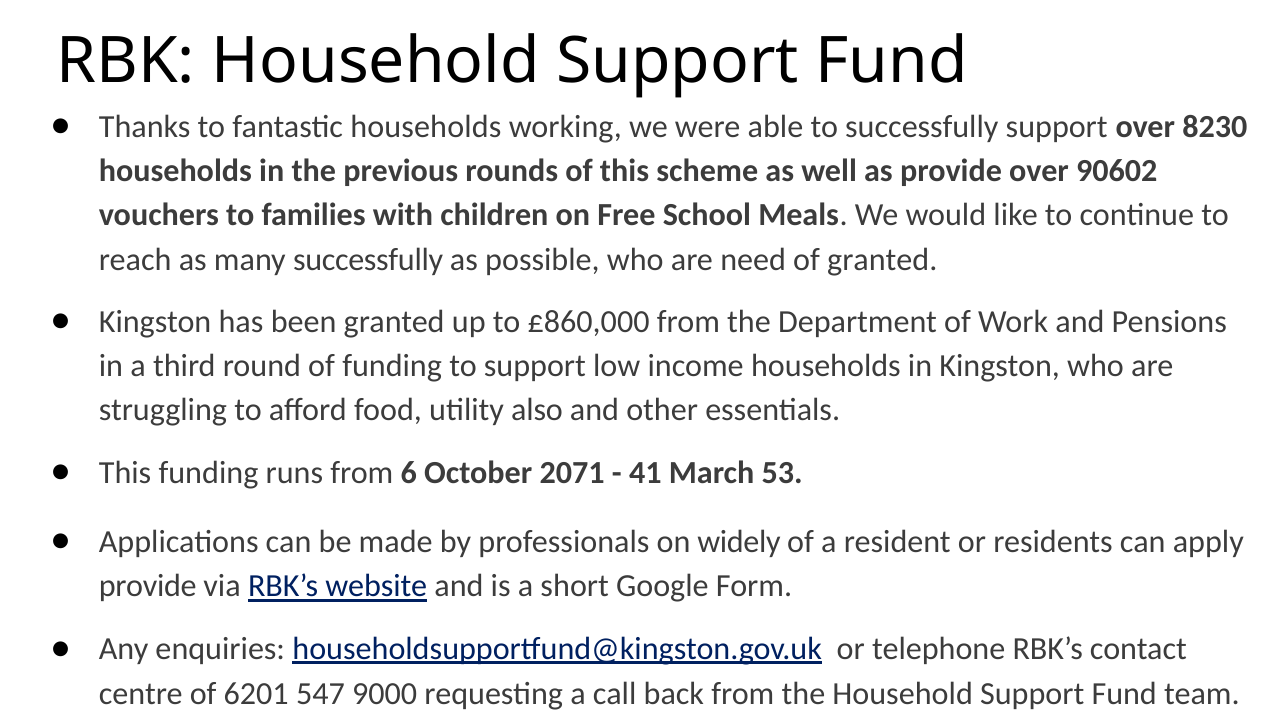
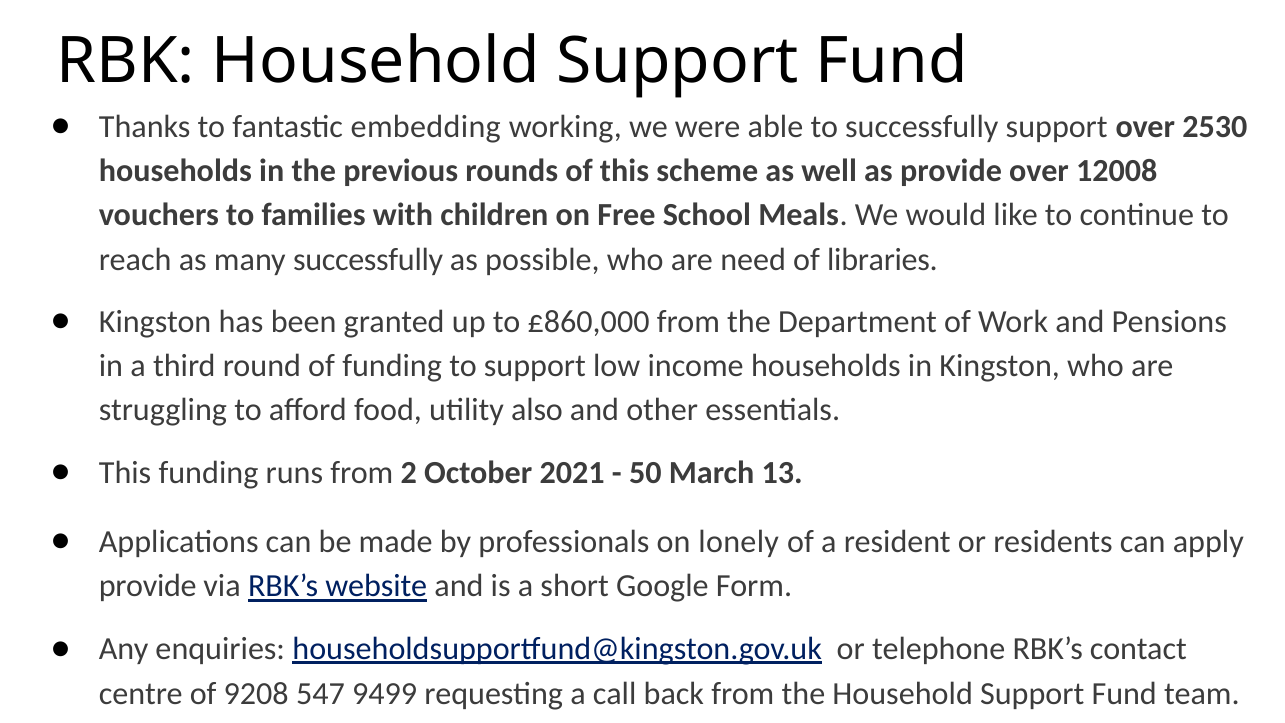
fantastic households: households -> embedding (426, 126)
8230: 8230 -> 2530 (1215, 126)
90602: 90602 -> 12008 (1117, 171)
of granted: granted -> libraries (882, 259)
6: 6 -> 2 (409, 472)
2071: 2071 -> 2021 (572, 472)
41: 41 -> 50 (645, 472)
53: 53 -> 13 (782, 472)
widely: widely -> lonely (739, 542)
6201: 6201 -> 9208 (256, 694)
9000: 9000 -> 9499 (385, 694)
